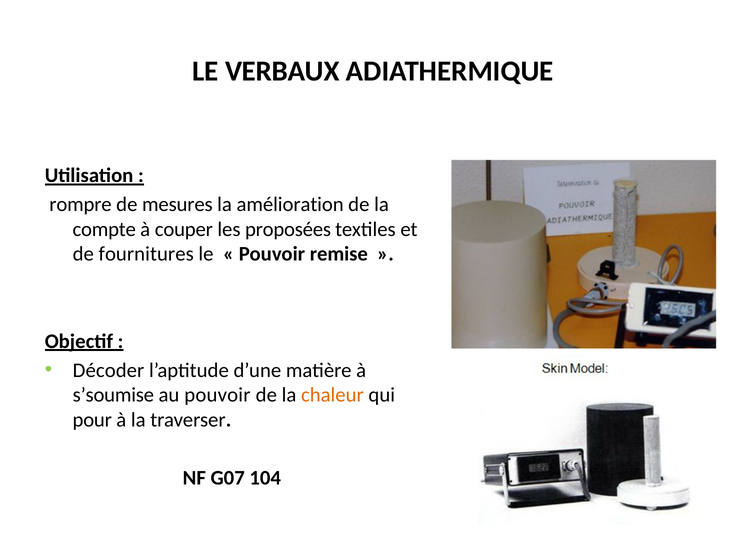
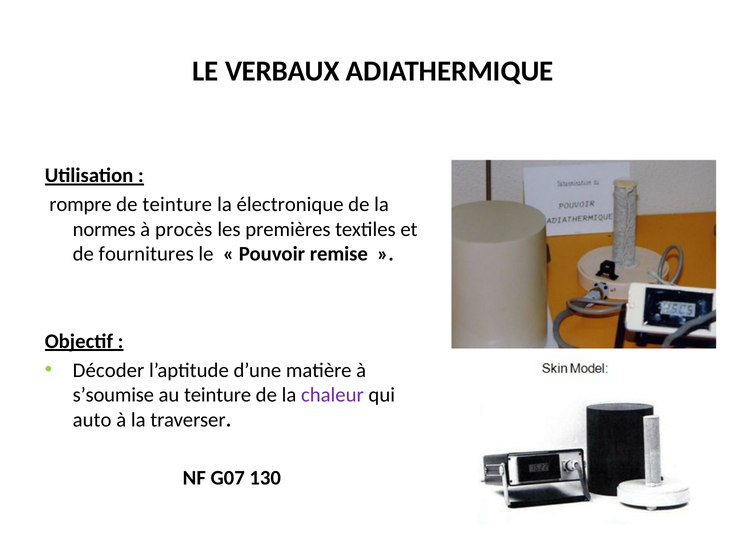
de mesures: mesures -> teinture (177, 205)
amélioration: amélioration -> électronique (290, 205)
compte: compte -> normes (104, 229)
couper: couper -> procès (184, 229)
proposées: proposées -> premières (288, 229)
au pouvoir: pouvoir -> teinture (218, 395)
chaleur colour: orange -> purple (332, 395)
pour: pour -> auto (92, 420)
104: 104 -> 130 (265, 478)
